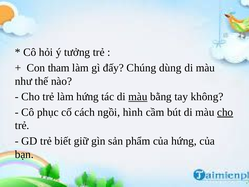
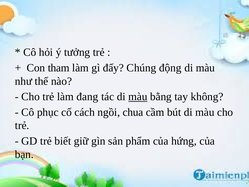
dùng: dùng -> động (170, 68)
làm hứng: hứng -> đang (87, 97)
hình: hình -> chua (133, 112)
cho underline: present -> none (225, 112)
